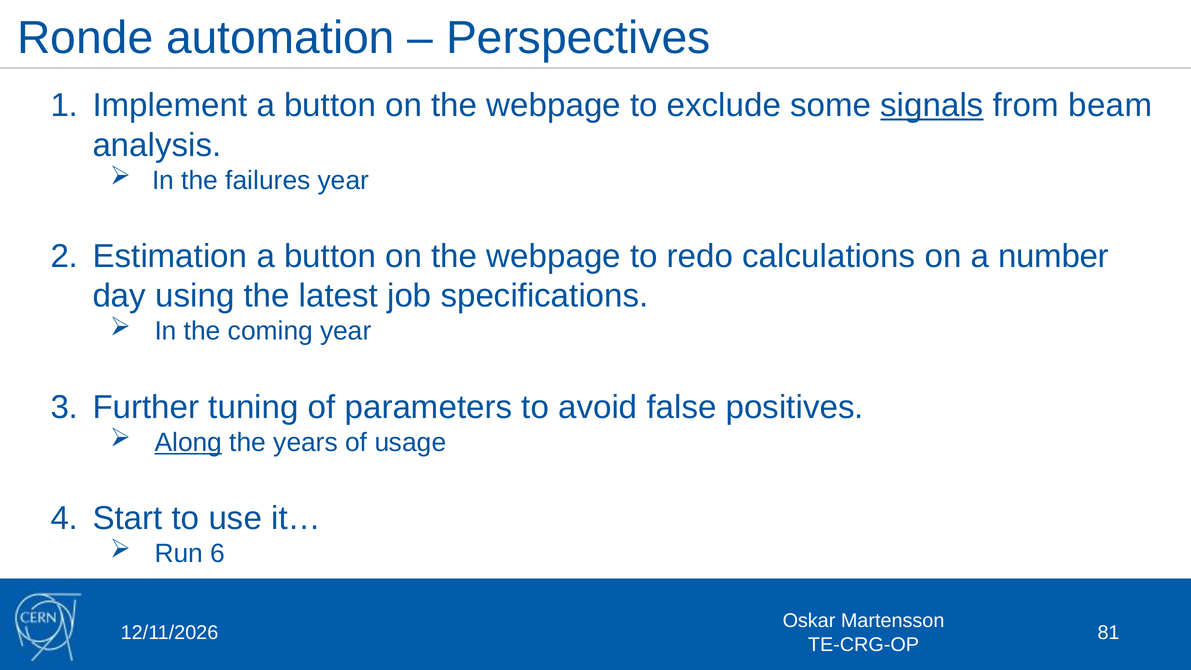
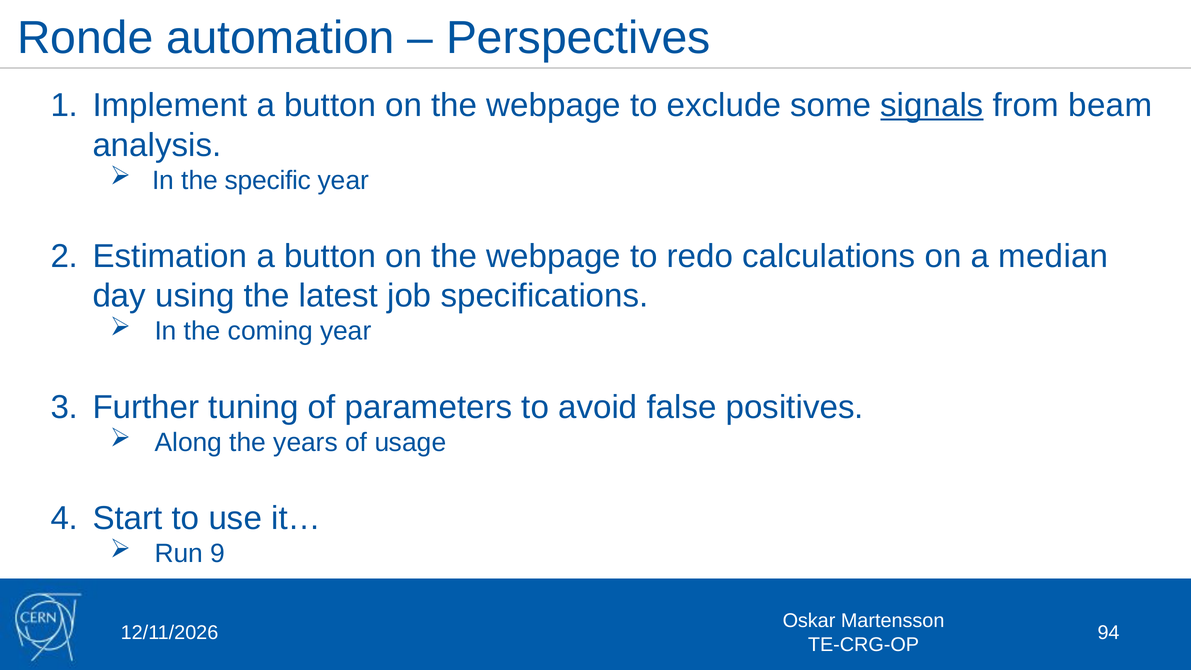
failures: failures -> specific (268, 180)
number: number -> median (1053, 256)
Along underline: present -> none (188, 442)
6: 6 -> 9 (218, 554)
81: 81 -> 94 (1109, 633)
